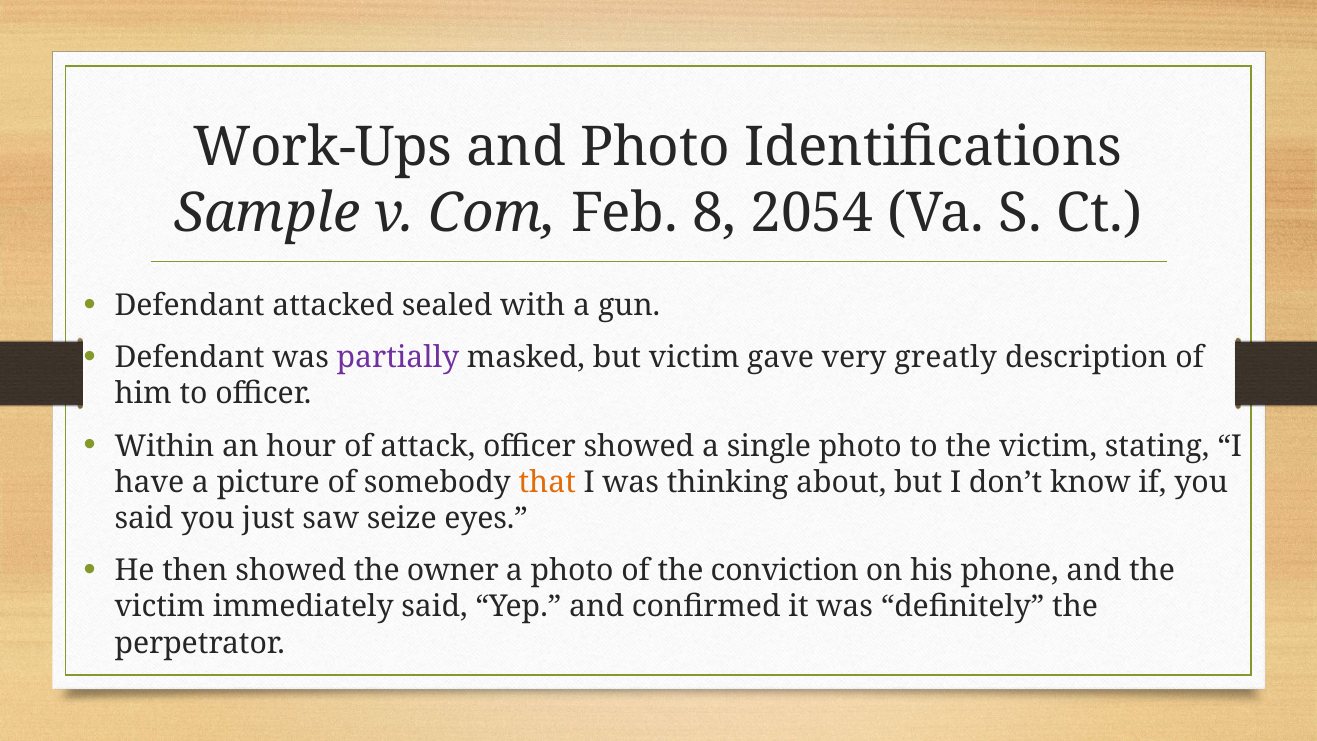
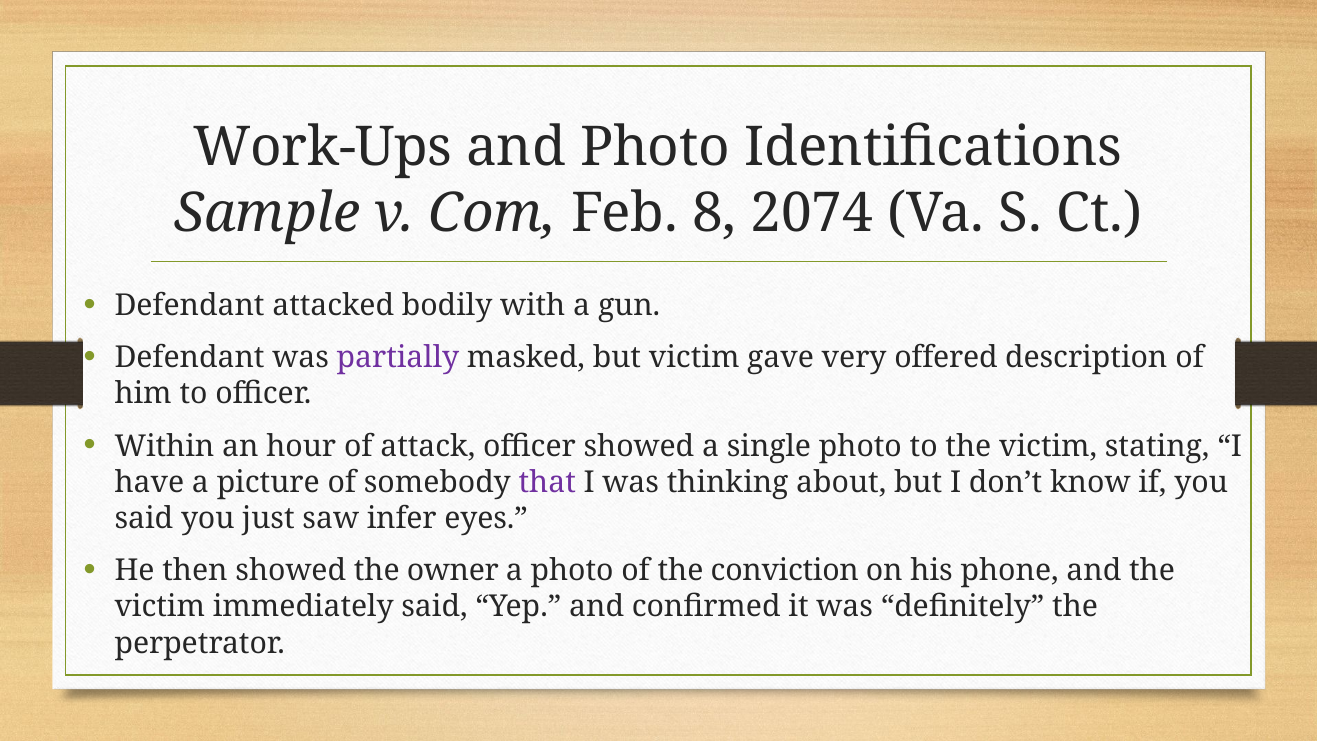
2054: 2054 -> 2074 (812, 214)
sealed: sealed -> bodily (447, 306)
greatly: greatly -> offered (946, 358)
that colour: orange -> purple (547, 482)
seize: seize -> infer (402, 518)
